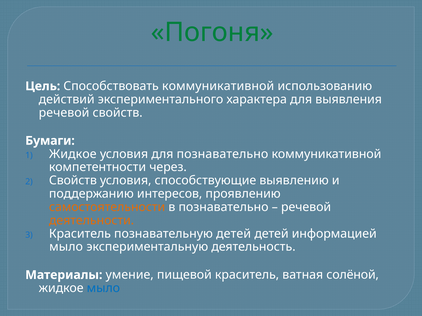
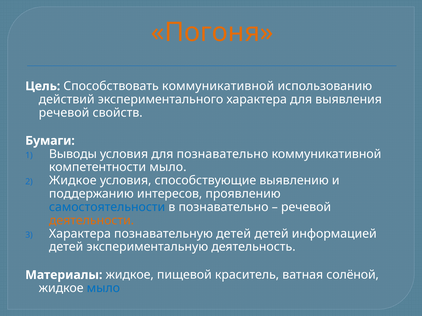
Погоня colour: green -> orange (212, 32)
Жидкое: Жидкое -> Выводы (73, 154)
компетентности через: через -> мыло (168, 168)
Свойств: Свойств -> Жидкое (73, 181)
самостоятельности colour: orange -> blue (107, 207)
Краситель: Краситель -> Характера (80, 234)
мыло: мыло -> детей (66, 247)
Материалы умение: умение -> жидкое (130, 275)
